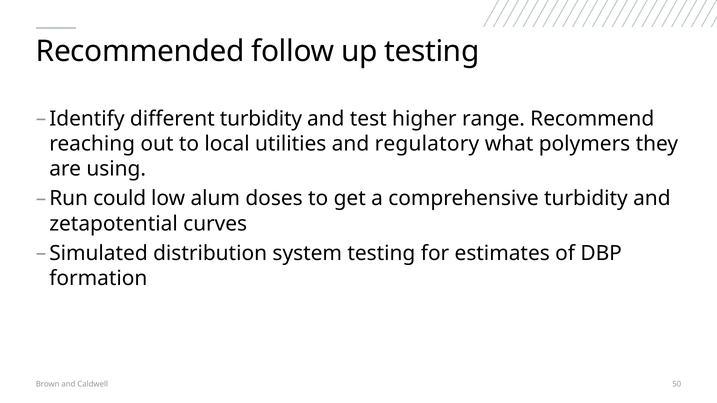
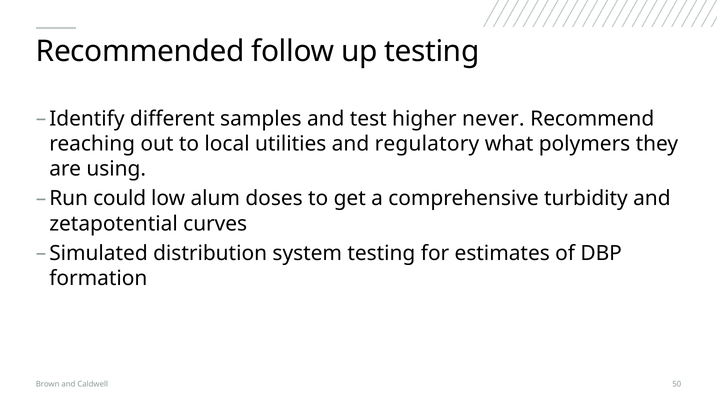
different turbidity: turbidity -> samples (261, 119)
range: range -> never (493, 119)
